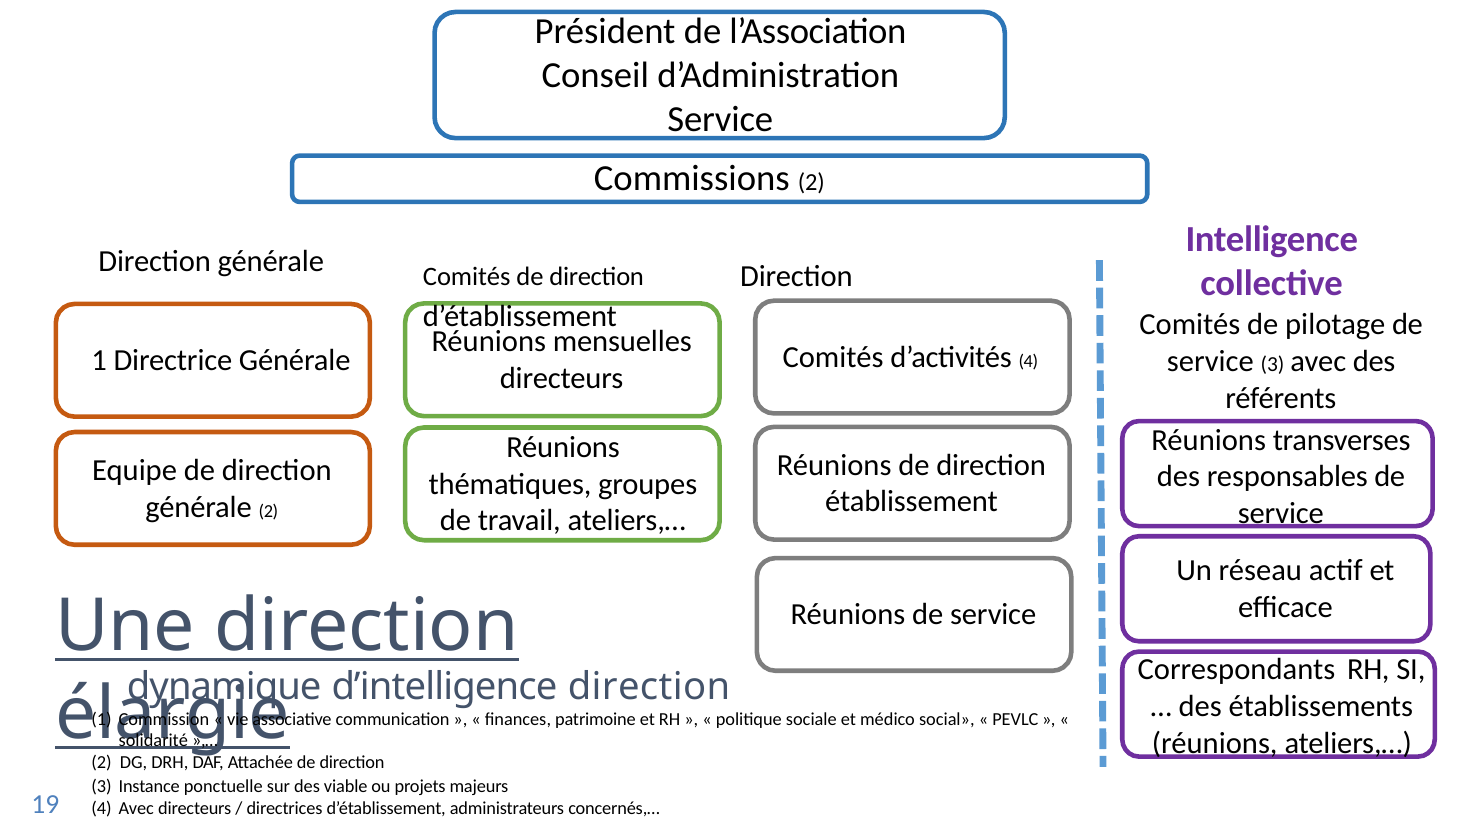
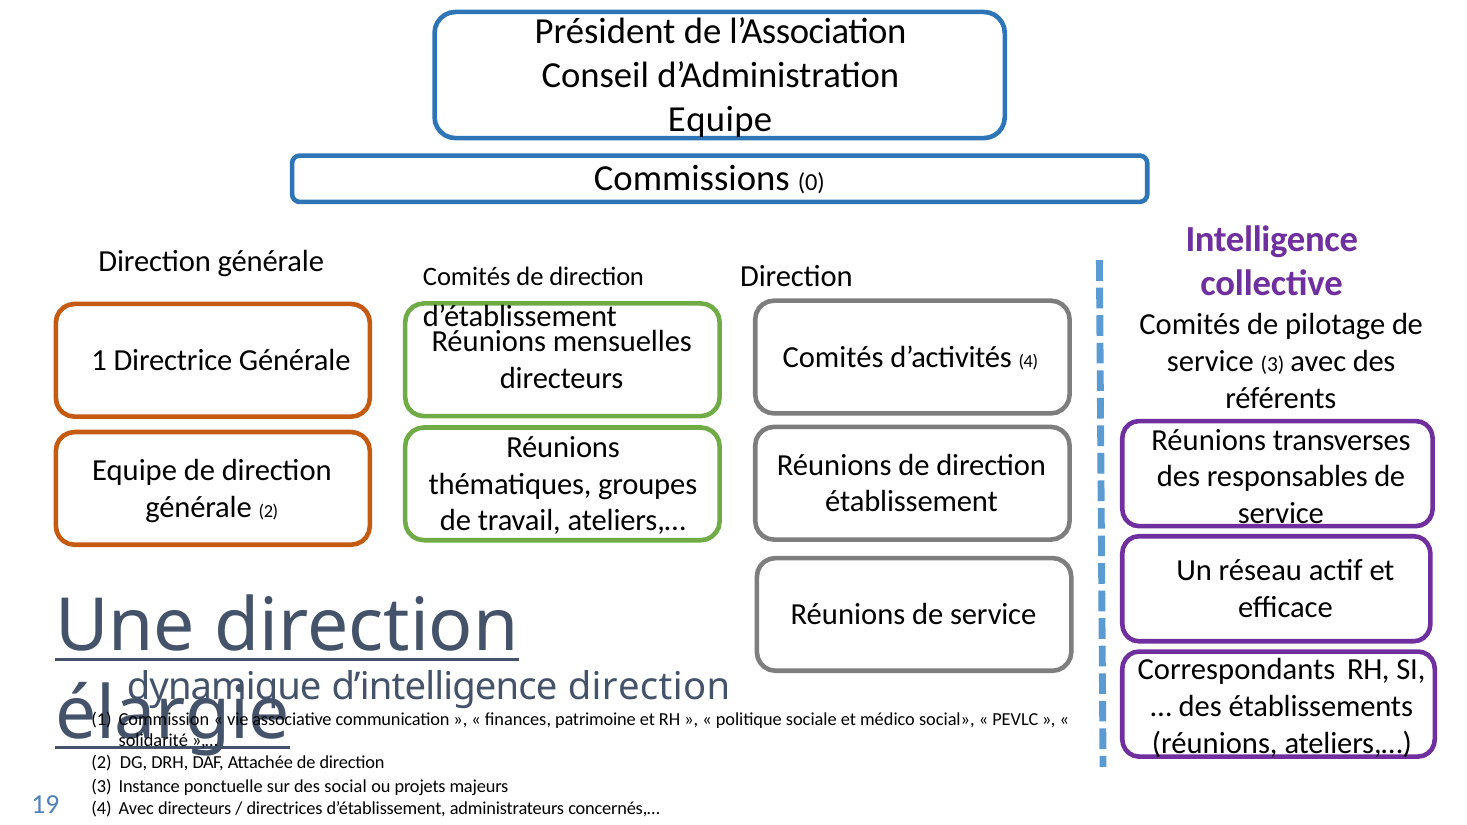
Service: Service -> Equipe (720, 119)
Commissions 2: 2 -> 0 (811, 182)
des viable: viable -> social (346, 786)
